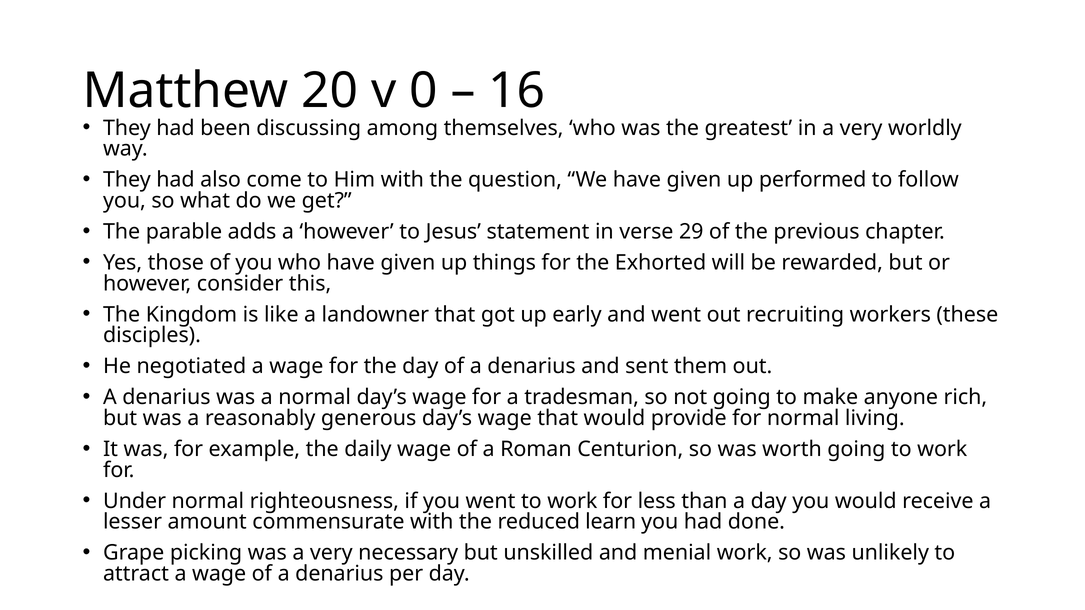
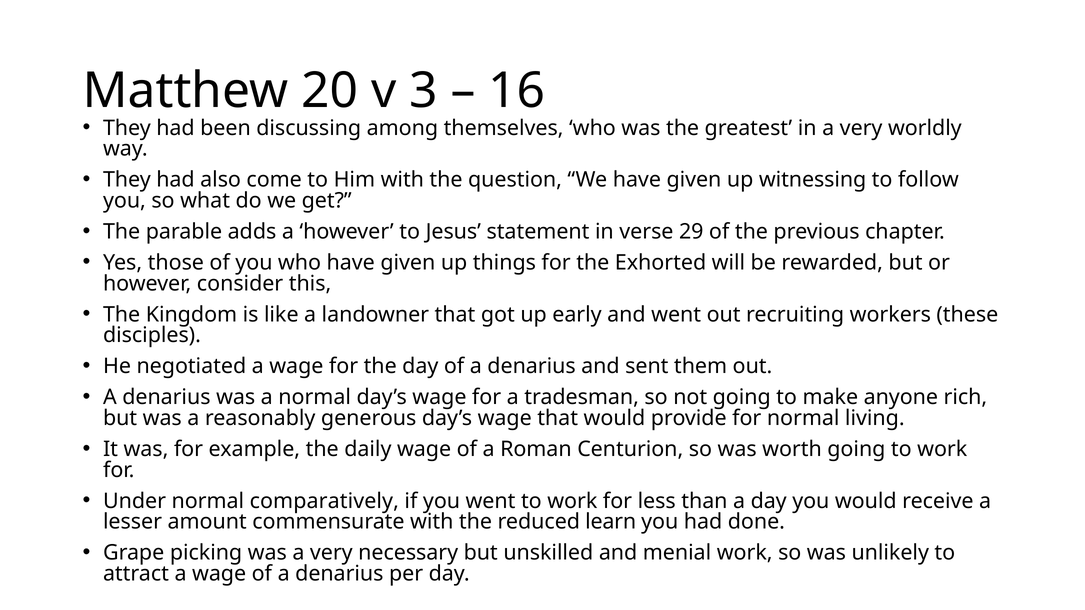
0: 0 -> 3 (424, 91)
performed: performed -> witnessing (813, 180)
righteousness: righteousness -> comparatively (324, 501)
